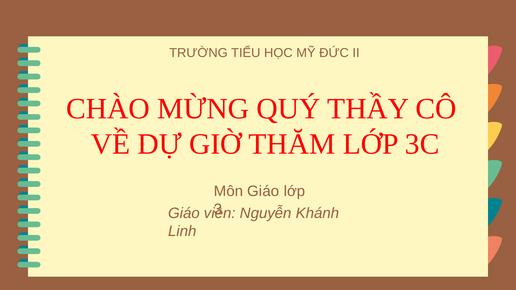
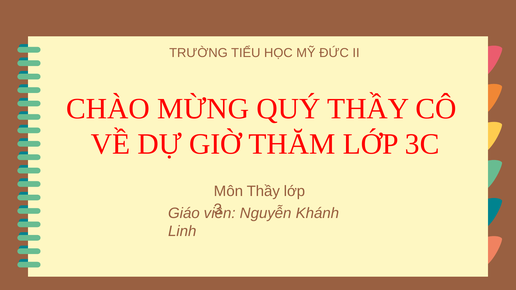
Môn Giáo: Giáo -> Thầy (263, 191)
